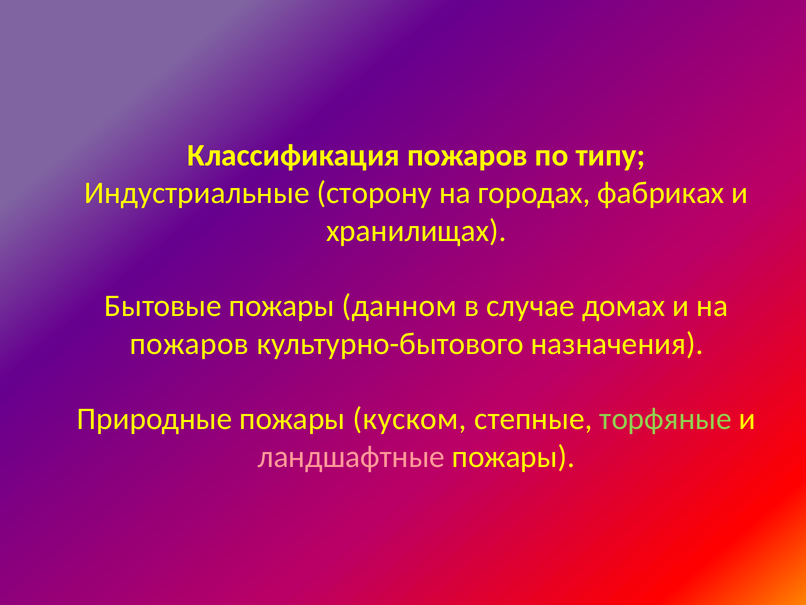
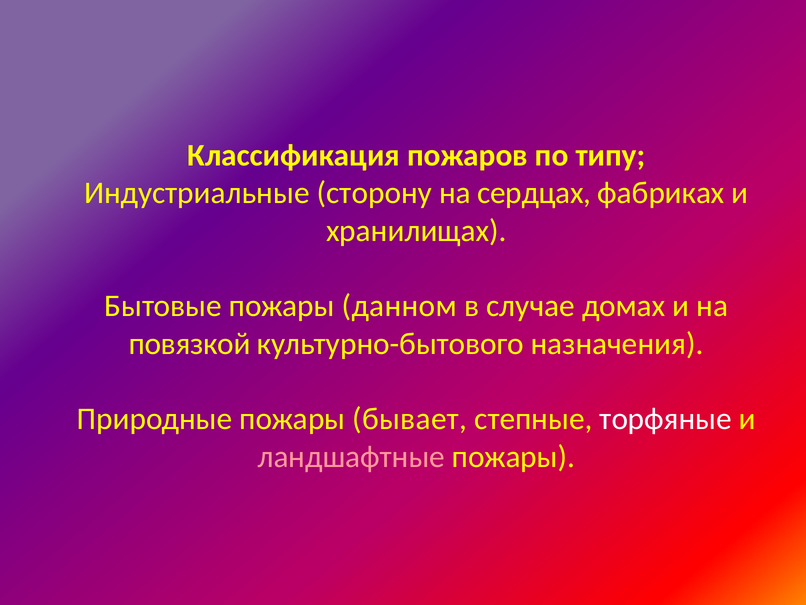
городах: городах -> сердцах (534, 193)
пожаров: пожаров -> повязкой (190, 343)
куском: куском -> бывает (410, 419)
торфяные colour: light green -> white (666, 419)
